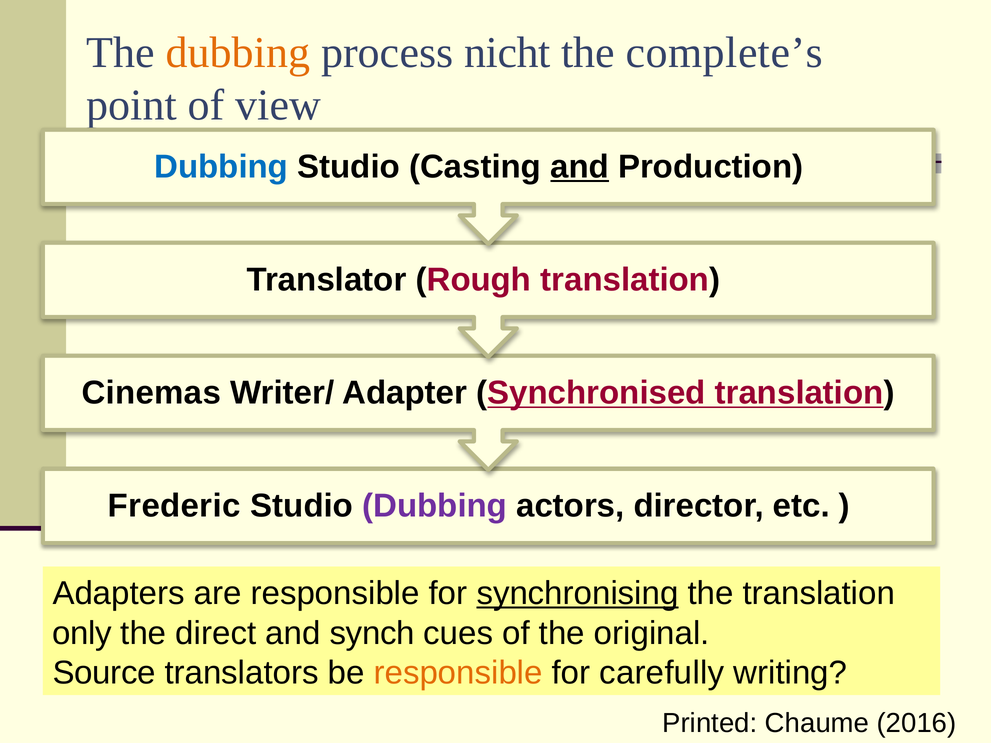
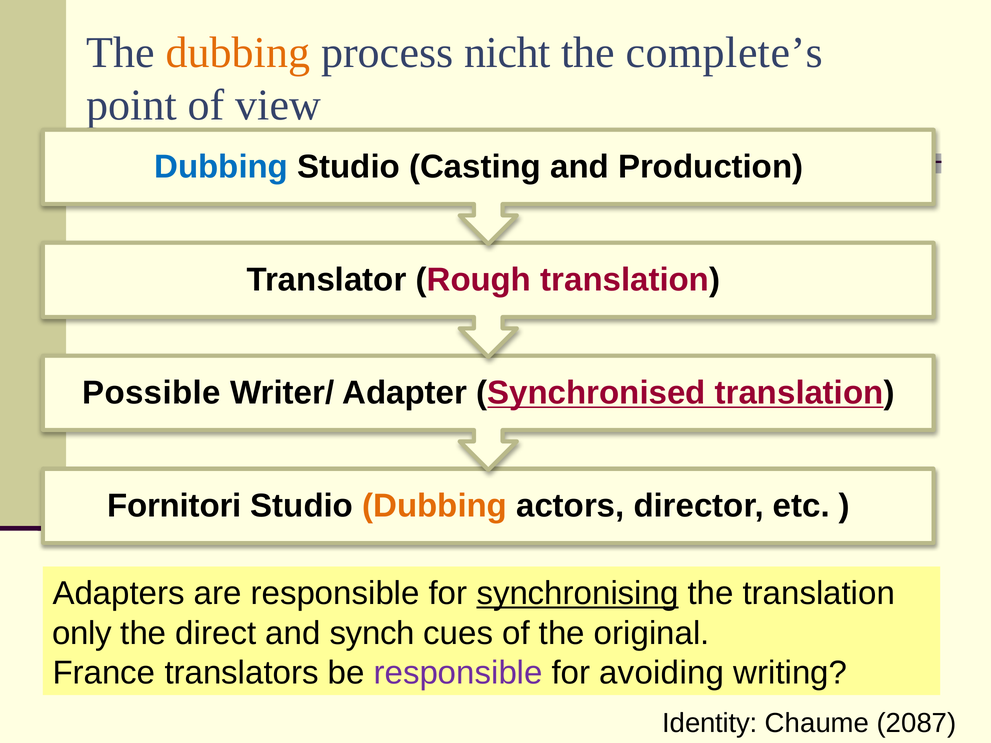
and underline: present -> none (580, 167)
Cinemas: Cinemas -> Possible (151, 393)
Frederic: Frederic -> Fornitori (174, 506)
Dubbing colour: purple -> orange (435, 506)
Source: Source -> France (104, 673)
responsible colour: orange -> purple (458, 673)
carefully: carefully -> avoiding (662, 673)
Printed: Printed -> Identity (710, 723)
2016: 2016 -> 2087 (917, 723)
